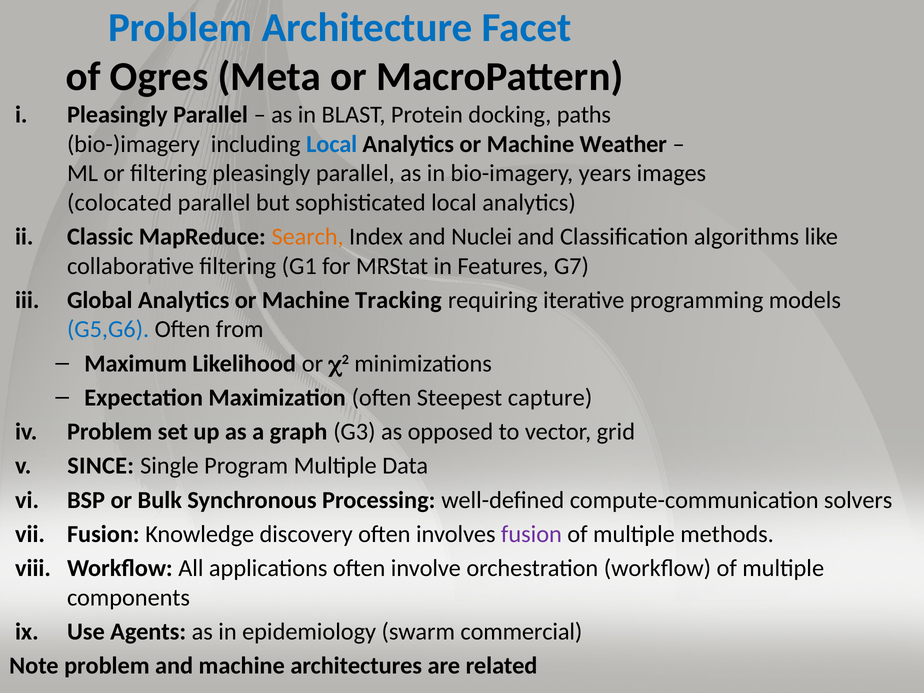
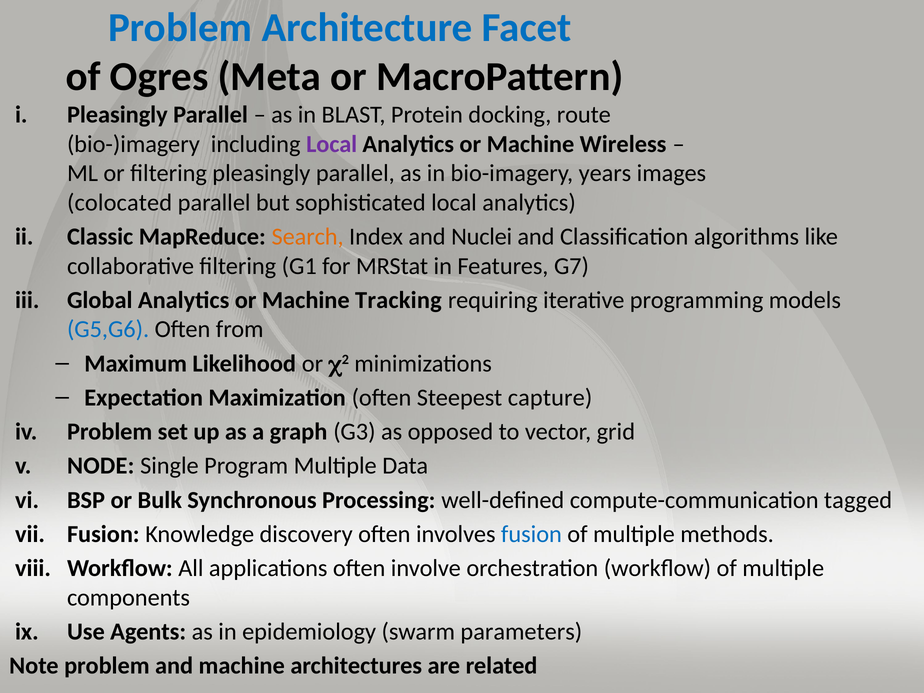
paths: paths -> route (584, 115)
Local colour: blue -> purple (332, 144)
Weather: Weather -> Wireless (623, 144)
SINCE: SINCE -> NODE (101, 466)
solvers: solvers -> tagged (858, 500)
fusion colour: purple -> blue (531, 534)
commercial: commercial -> parameters (521, 632)
